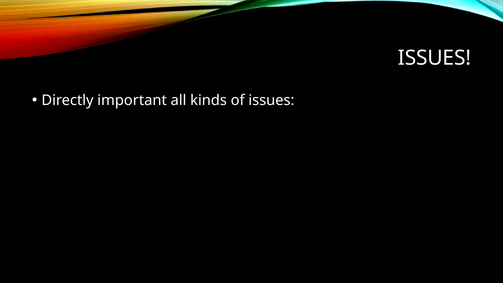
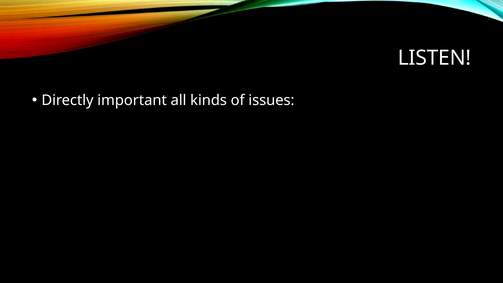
ISSUES: ISSUES -> LISTEN (434, 58)
